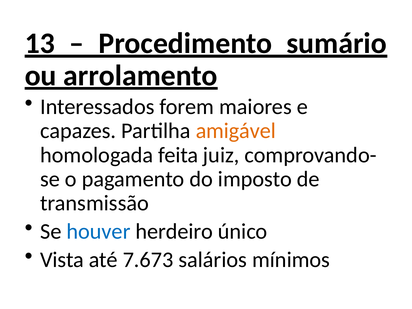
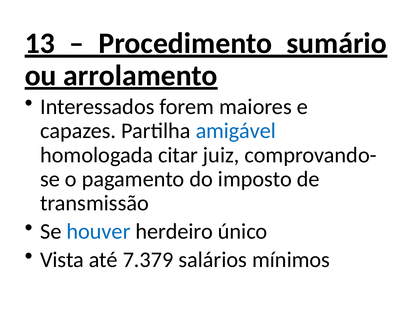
amigável colour: orange -> blue (236, 131)
feita: feita -> citar (178, 155)
7.673: 7.673 -> 7.379 (148, 260)
